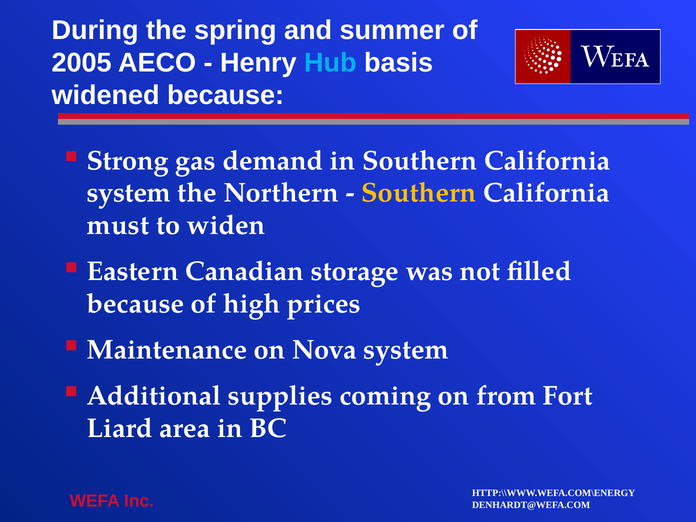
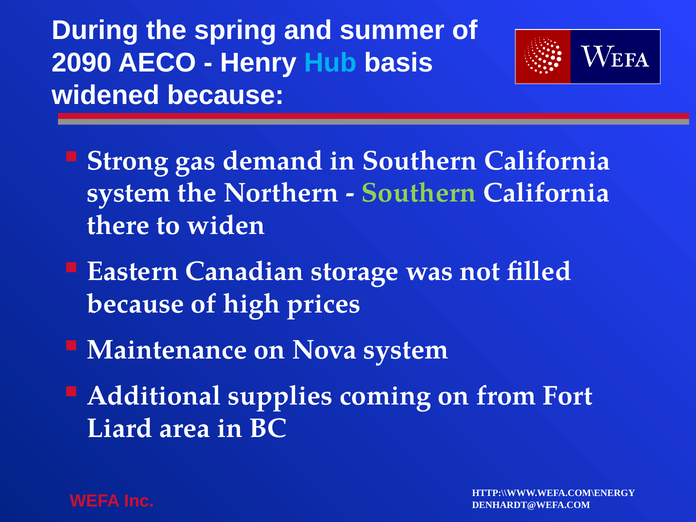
2005: 2005 -> 2090 (82, 63)
Southern colour: yellow -> light green (419, 193)
must: must -> there (118, 225)
